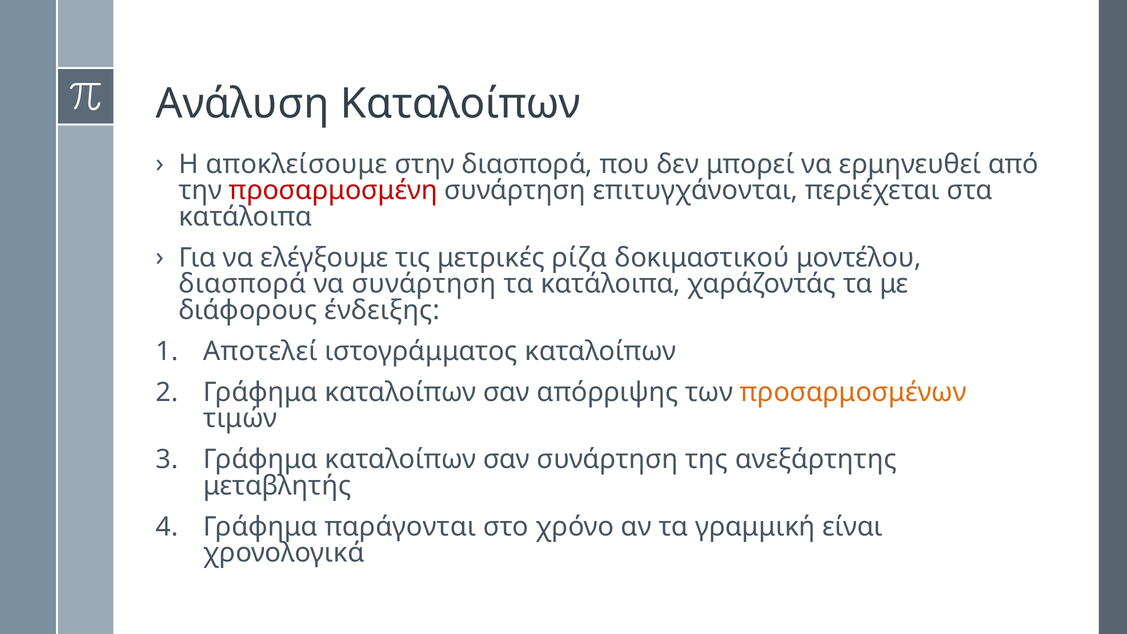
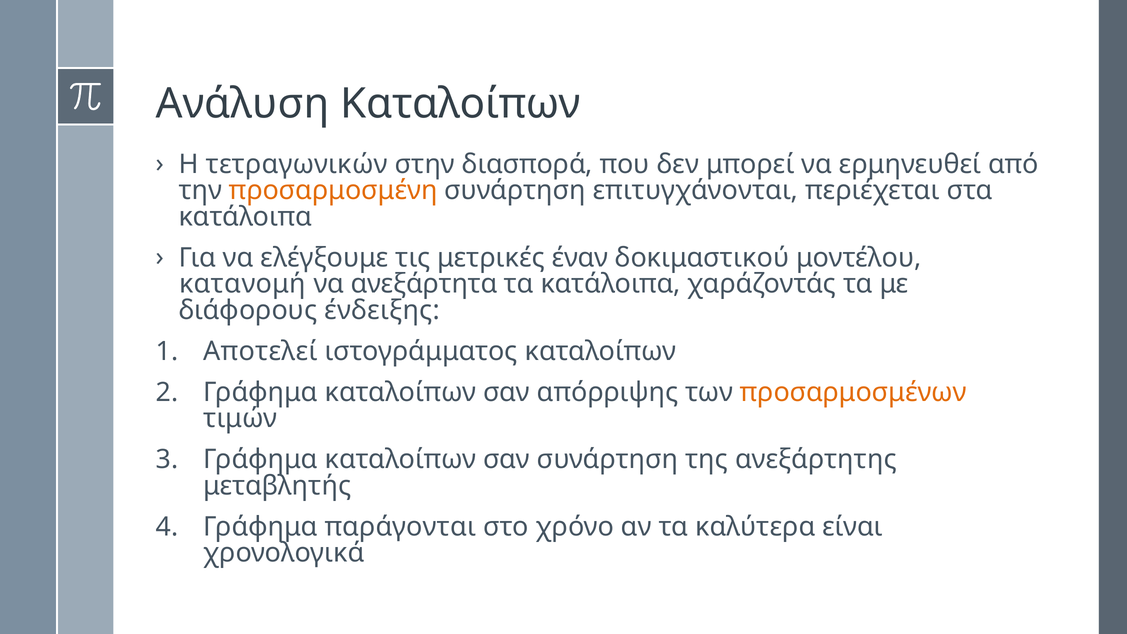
αποκλείσουμε: αποκλείσουμε -> τετραγωνικών (297, 164)
προσαρμοσμένη colour: red -> orange (333, 191)
ρίζα: ρίζα -> έναν (580, 258)
διασπορά: διασπορά -> κατανομή (243, 284)
να συνάρτηση: συνάρτηση -> ανεξάρτητα (424, 284)
γραμμική: γραμμική -> καλύτερα (755, 527)
